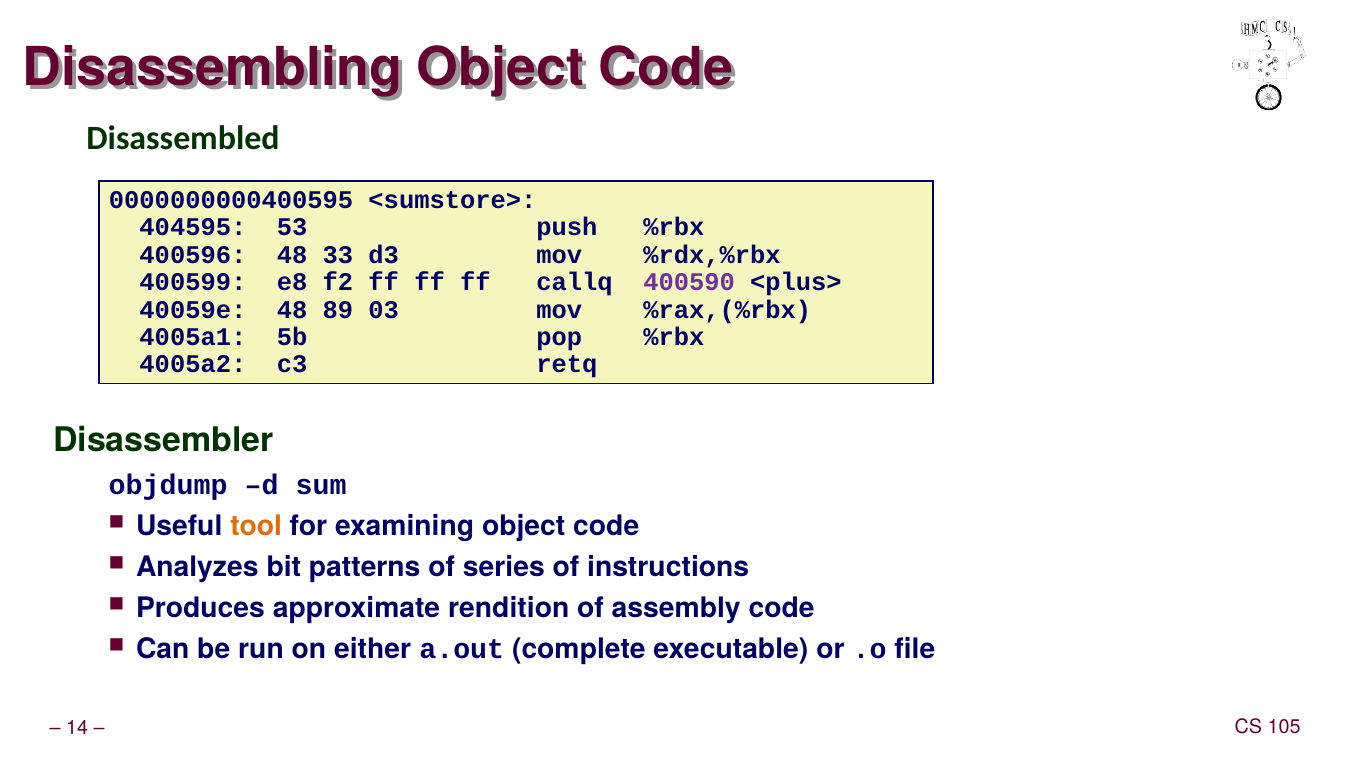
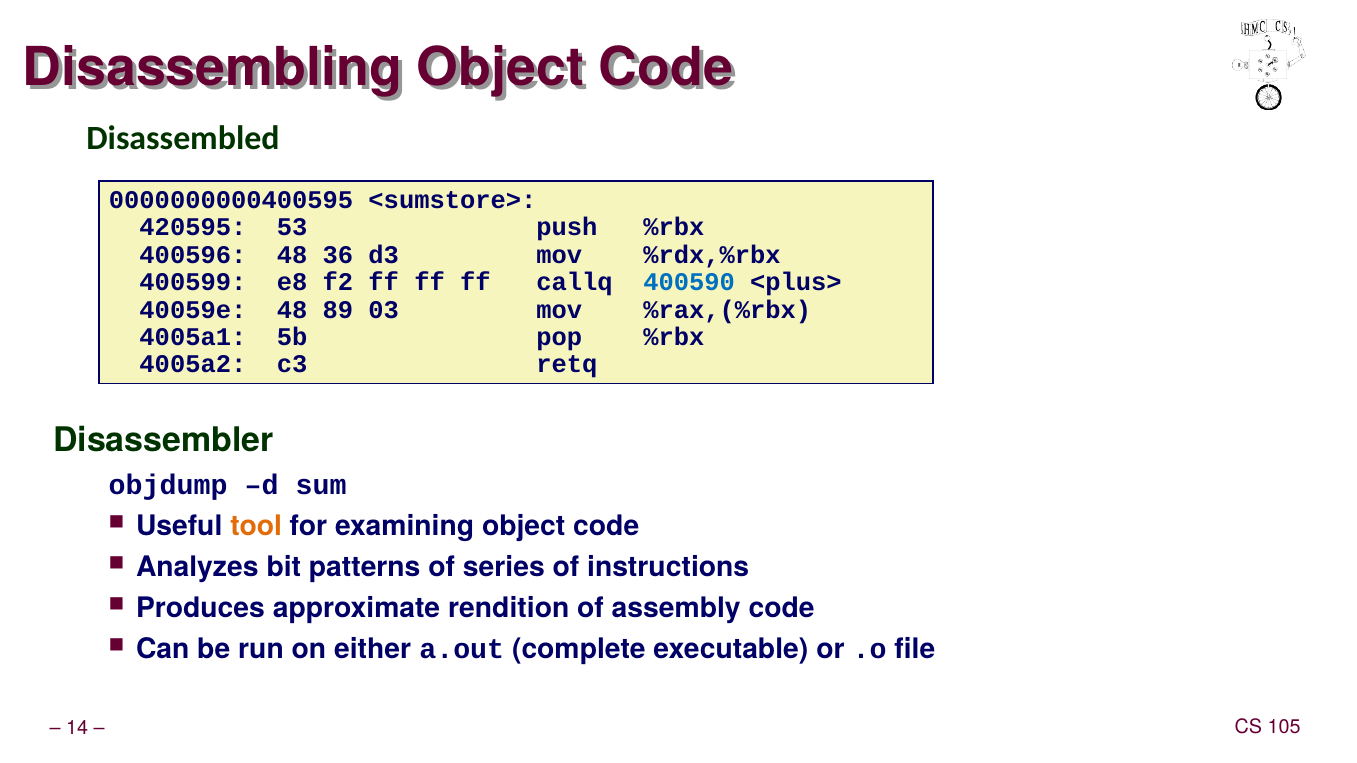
404595: 404595 -> 420595 (193, 227)
33: 33 -> 36 (338, 255)
400590 colour: purple -> blue (689, 282)
